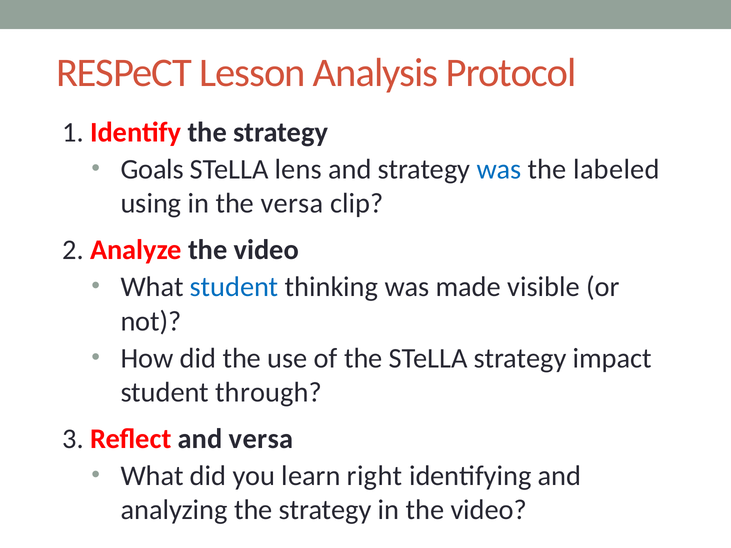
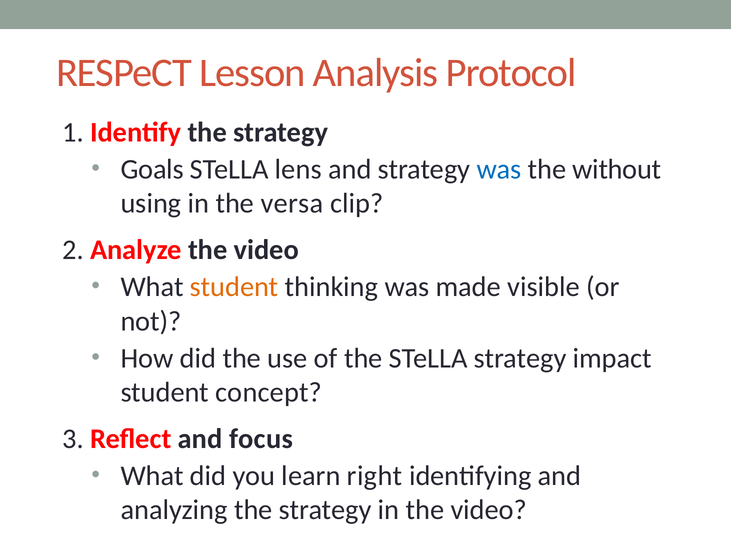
labeled: labeled -> without (617, 170)
student colour: blue -> orange (234, 287)
through: through -> concept (269, 393)
and versa: versa -> focus (261, 439)
